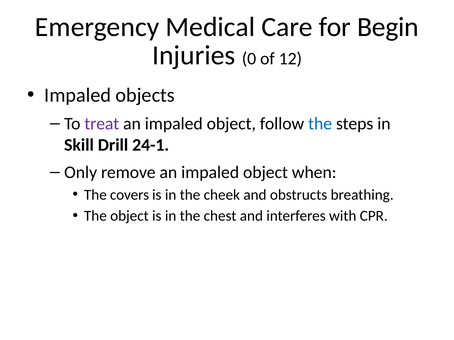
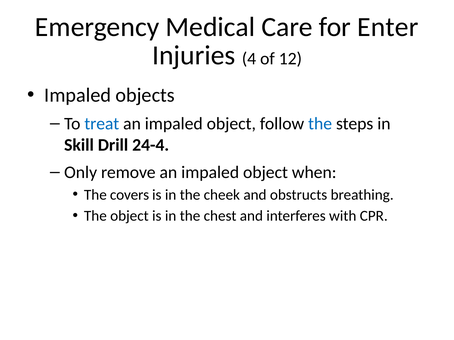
Begin: Begin -> Enter (388, 27)
0: 0 -> 4 (249, 59)
treat colour: purple -> blue (102, 124)
24-1: 24-1 -> 24-4 (151, 145)
